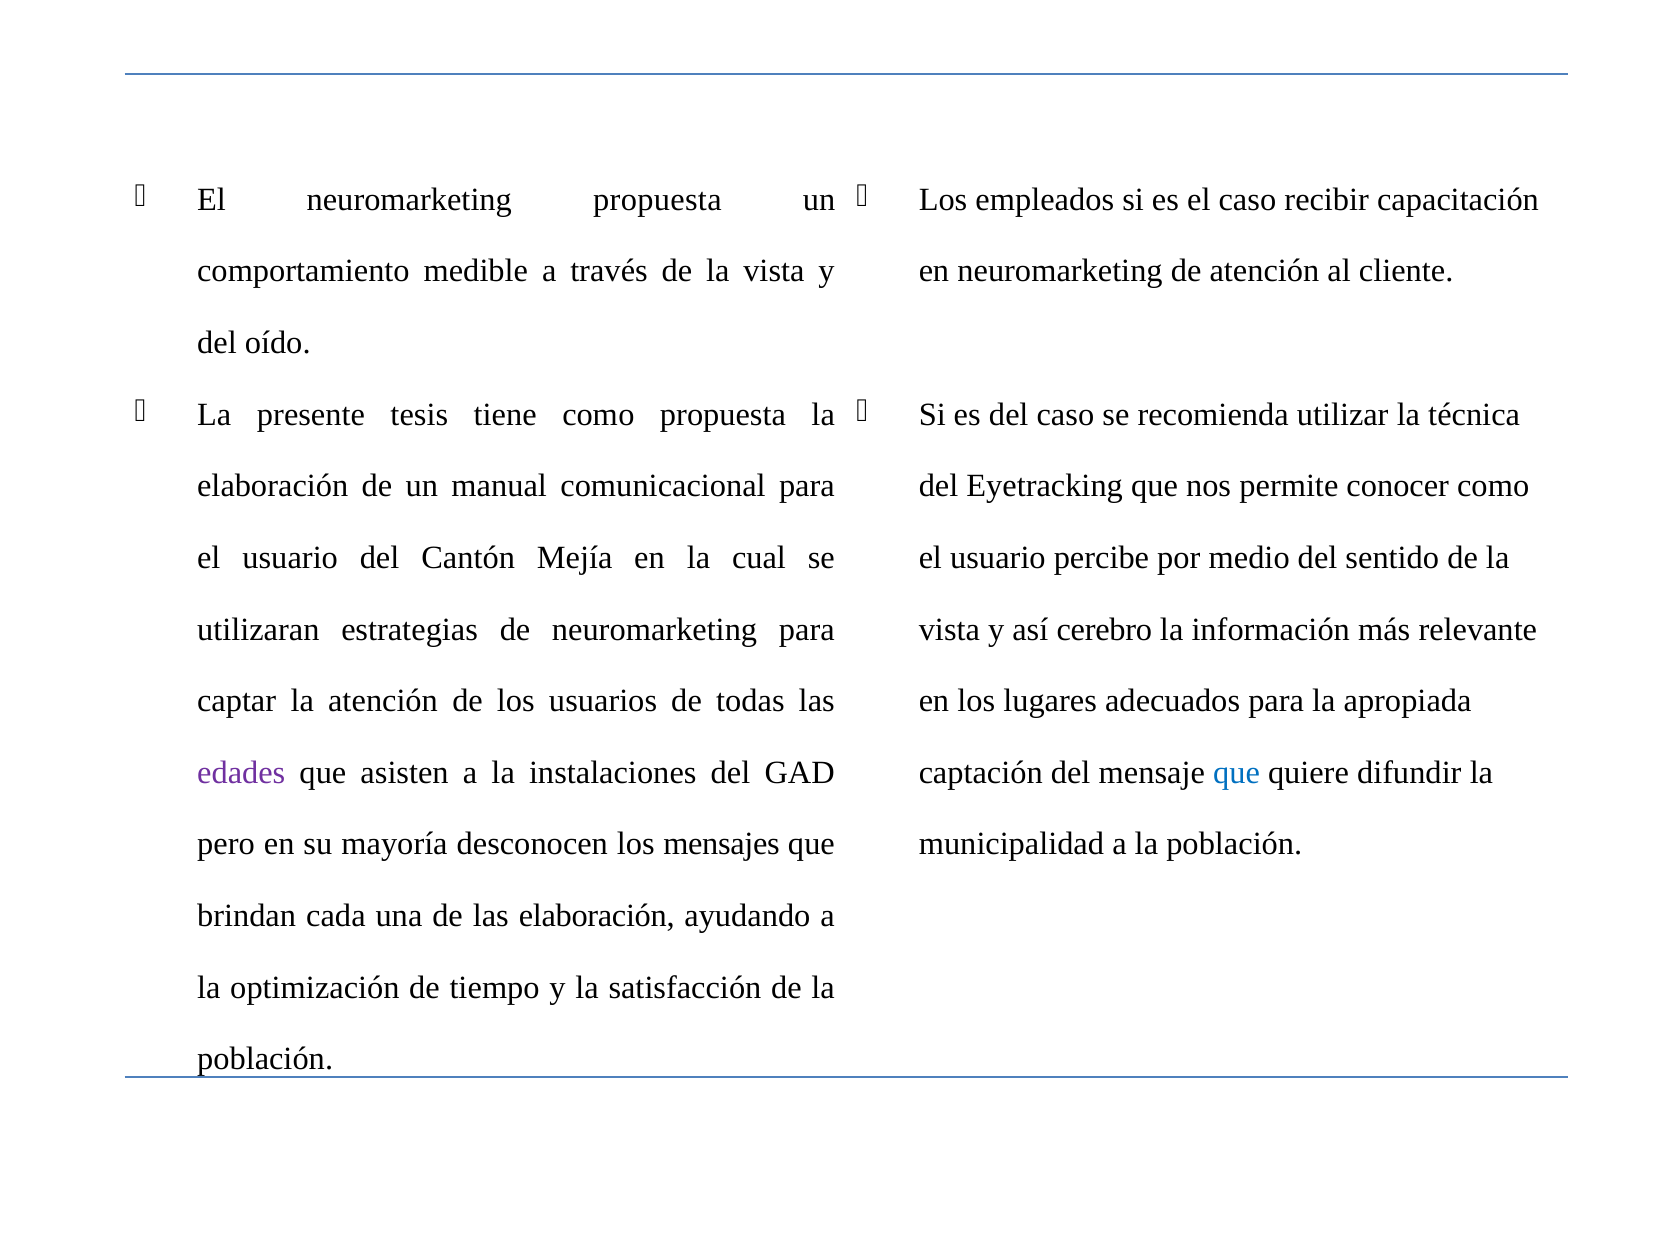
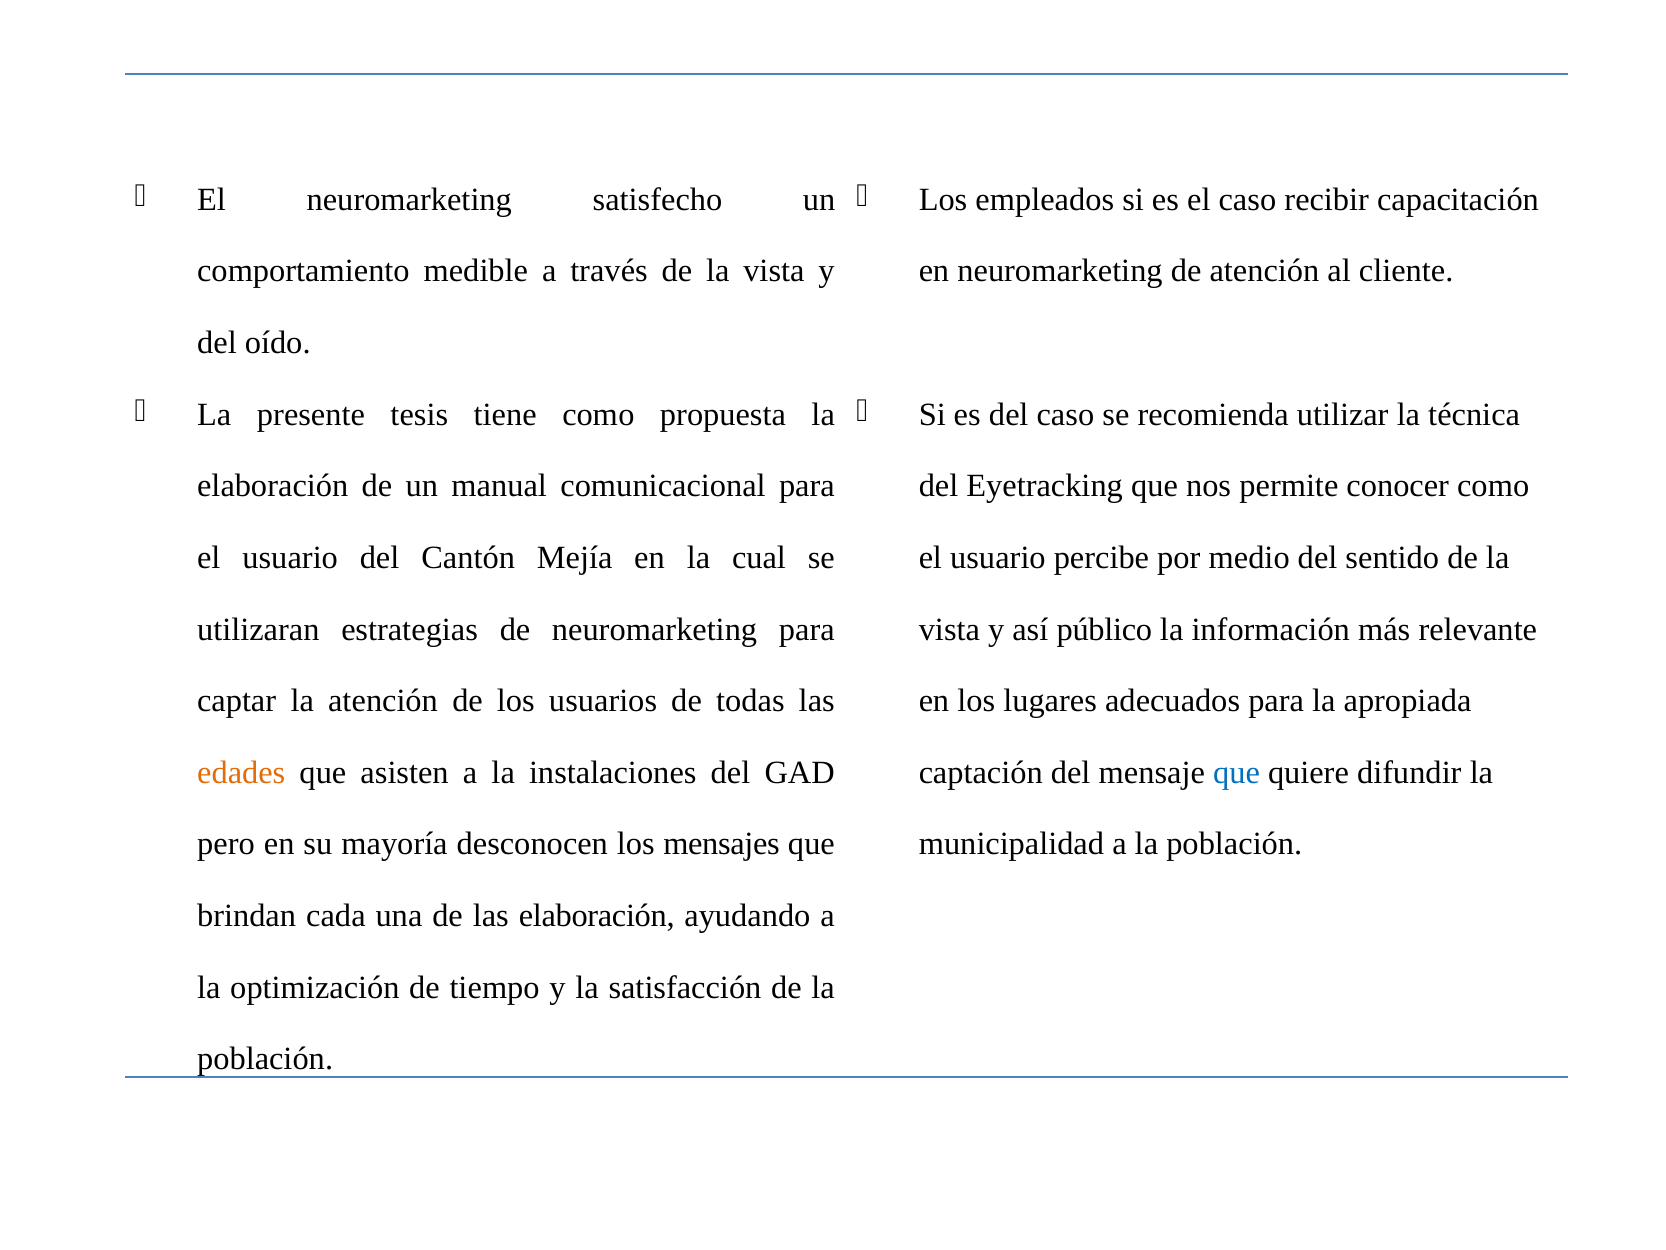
neuromarketing propuesta: propuesta -> satisfecho (658, 199)
cerebro: cerebro -> público (1104, 629)
edades colour: purple -> orange (241, 772)
